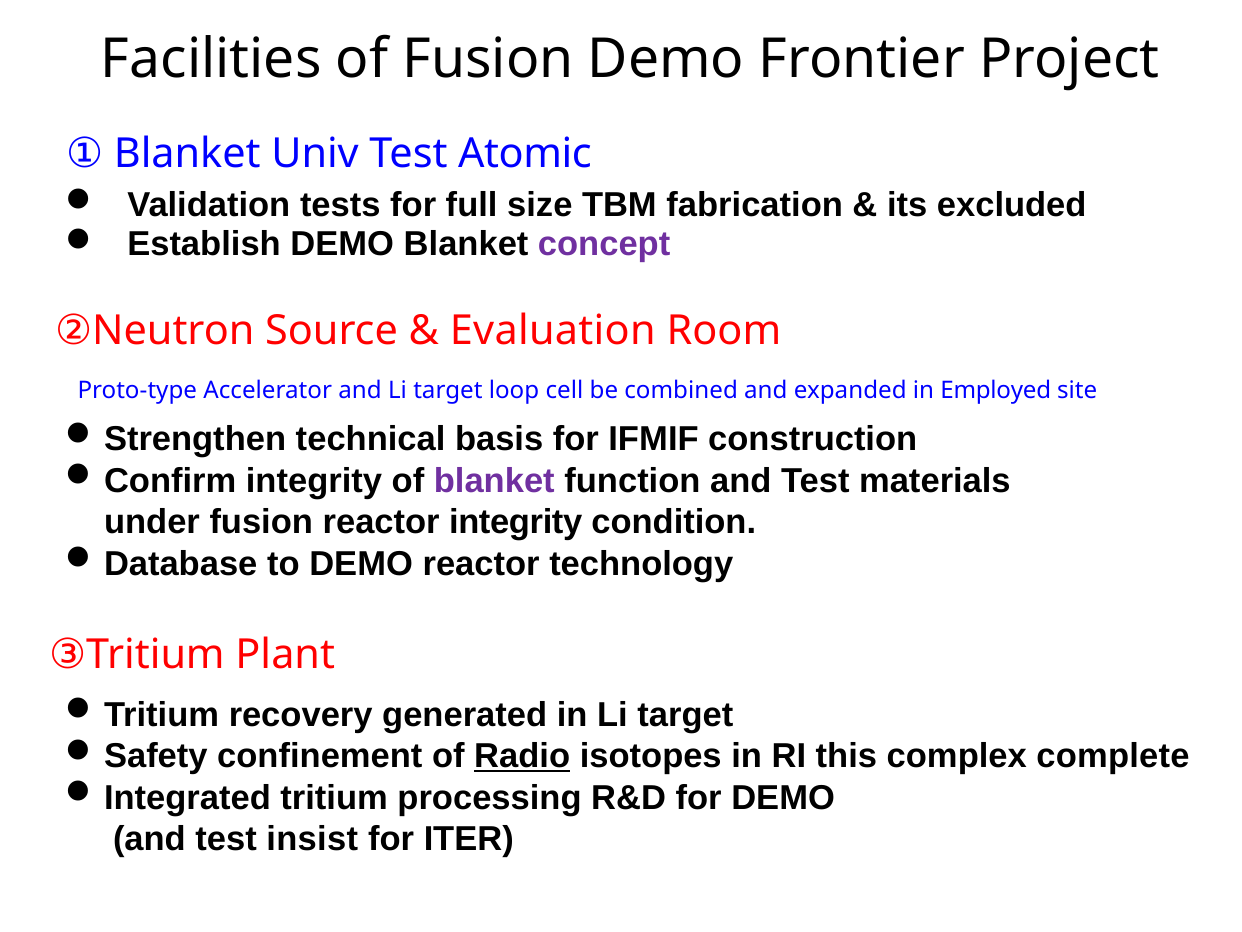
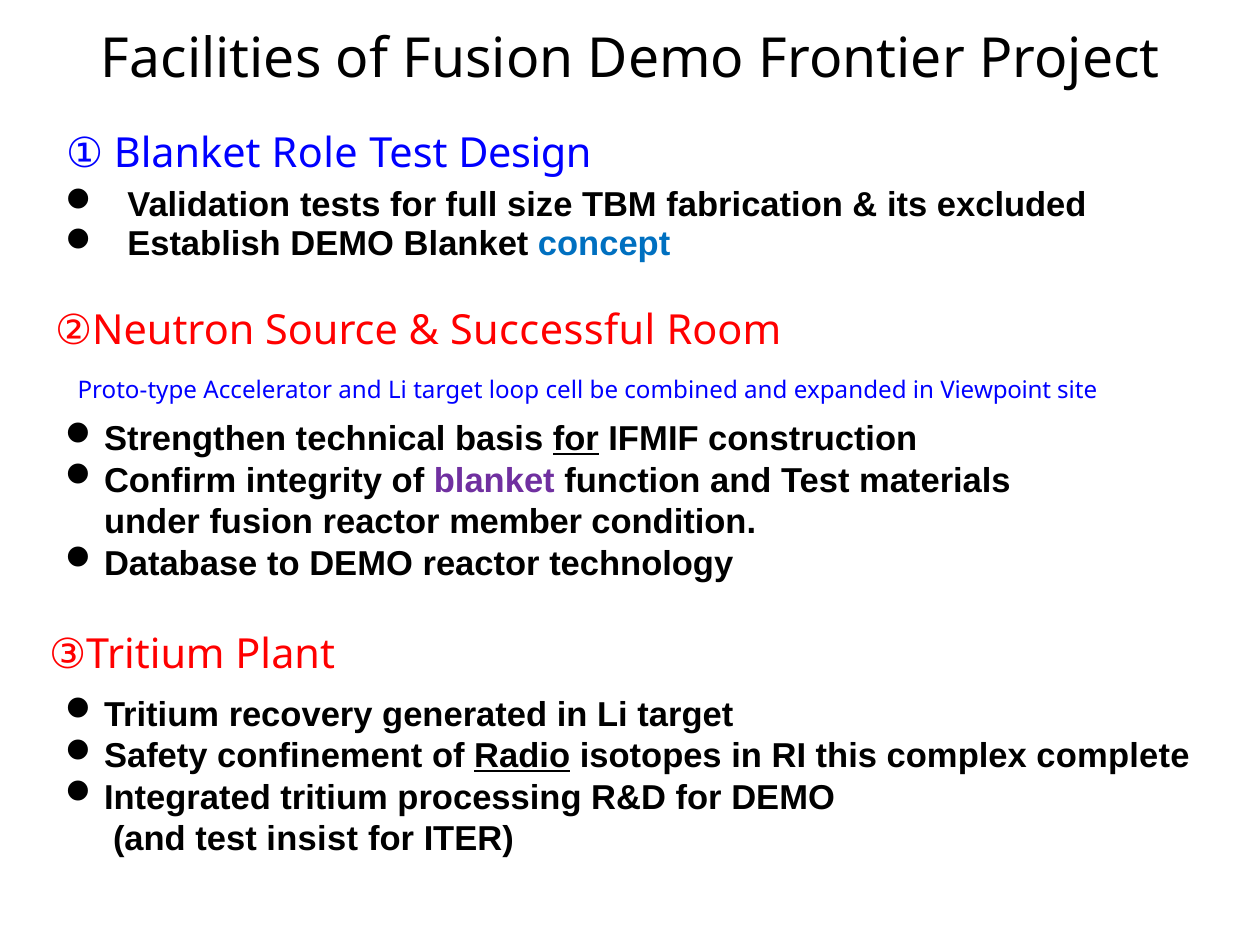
Univ: Univ -> Role (315, 154)
Atomic: Atomic -> Design (525, 154)
concept colour: purple -> blue (604, 244)
Evaluation: Evaluation -> Successful (553, 331)
Employed: Employed -> Viewpoint (996, 390)
for underline: none -> present (576, 439)
reactor integrity: integrity -> member (516, 522)
